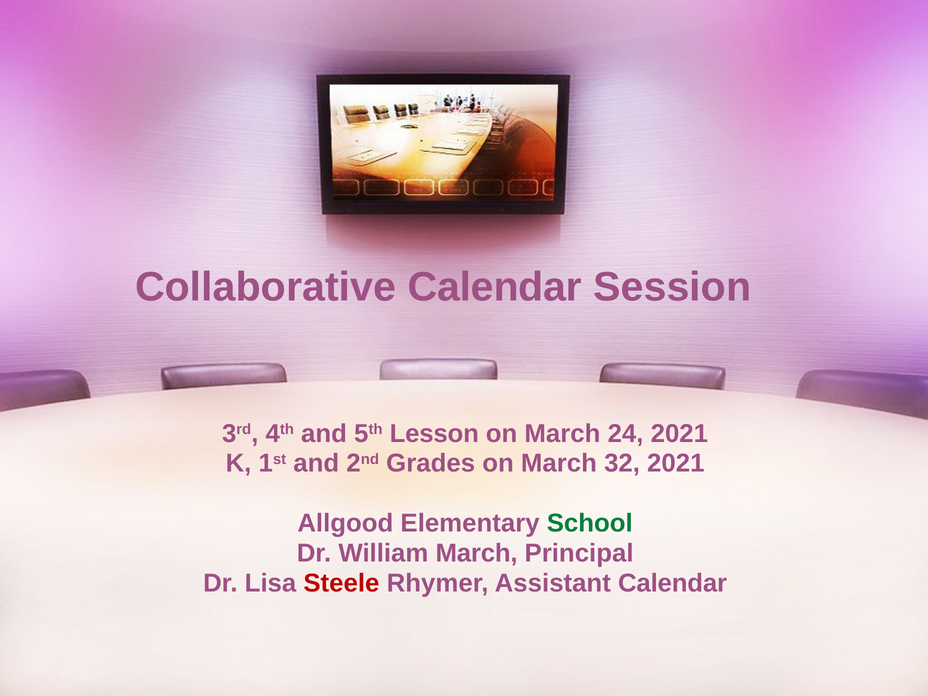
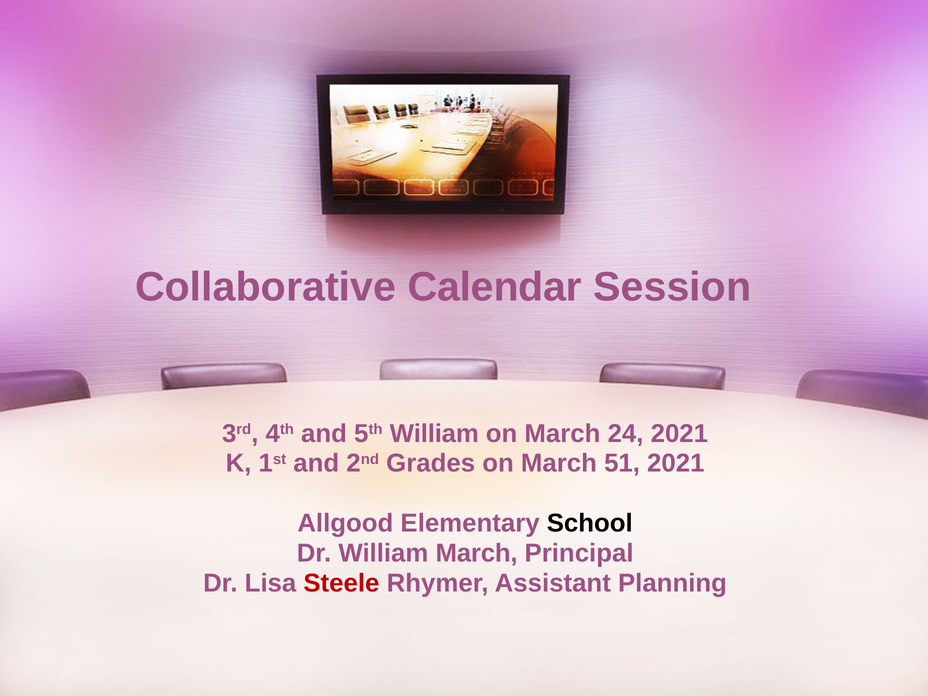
5th Lesson: Lesson -> William (434, 434)
32: 32 -> 51 (622, 463)
School colour: green -> black (590, 523)
Assistant Calendar: Calendar -> Planning (672, 583)
